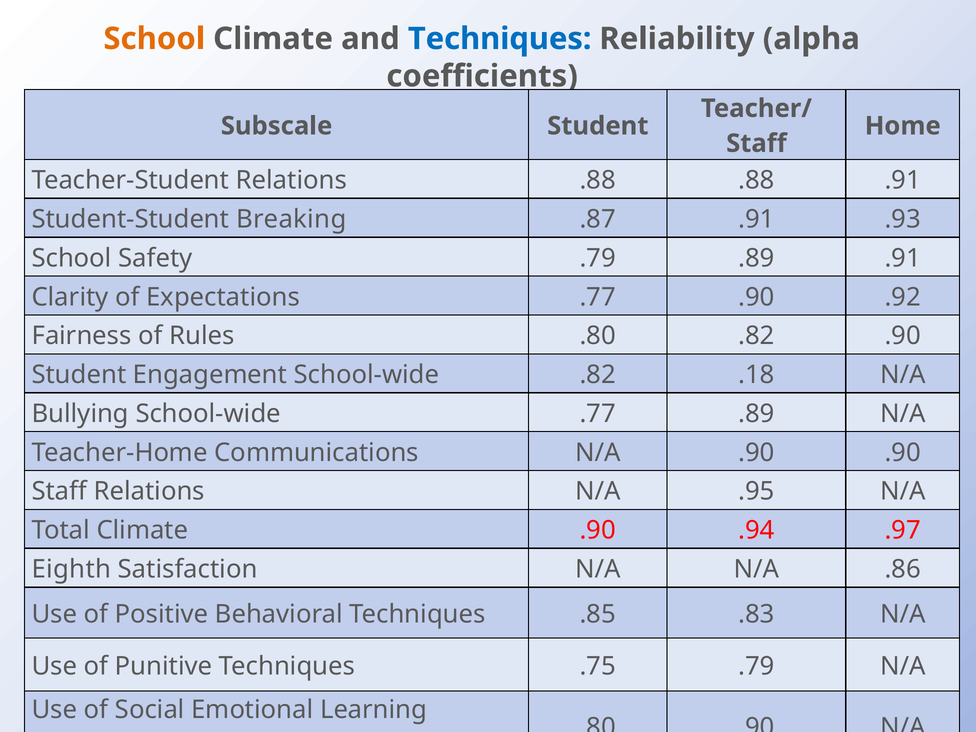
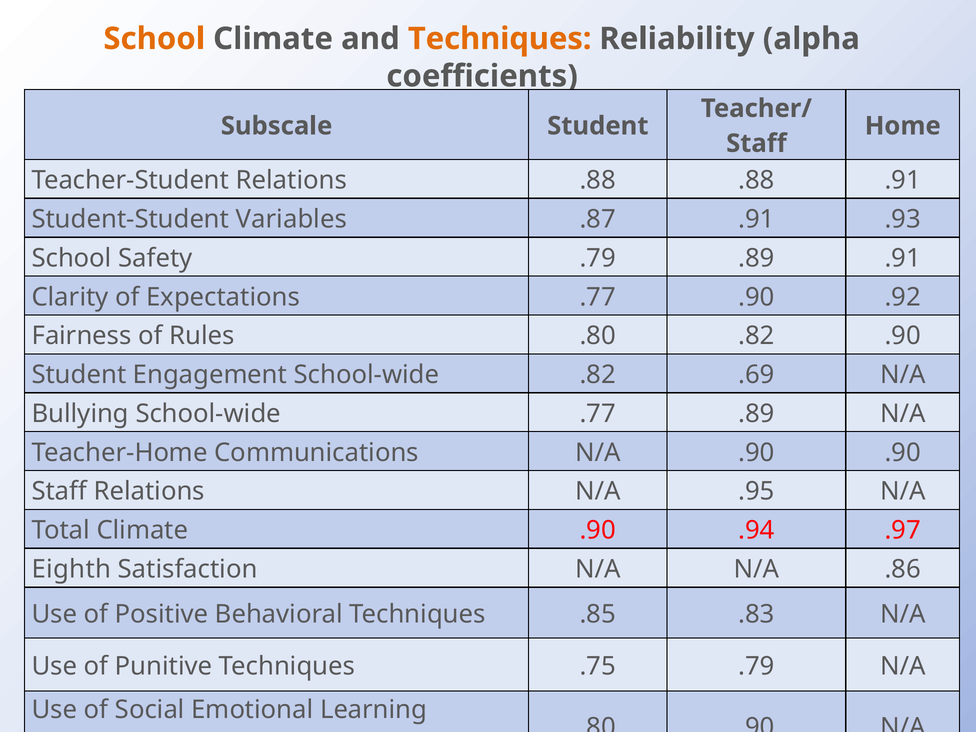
Techniques colour: blue -> orange (500, 39)
Breaking: Breaking -> Variables (291, 219)
.18: .18 -> .69 (756, 375)
